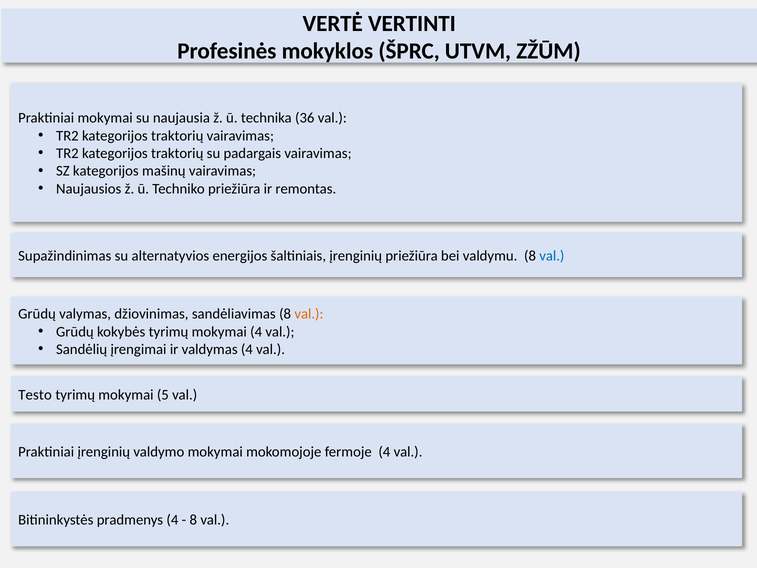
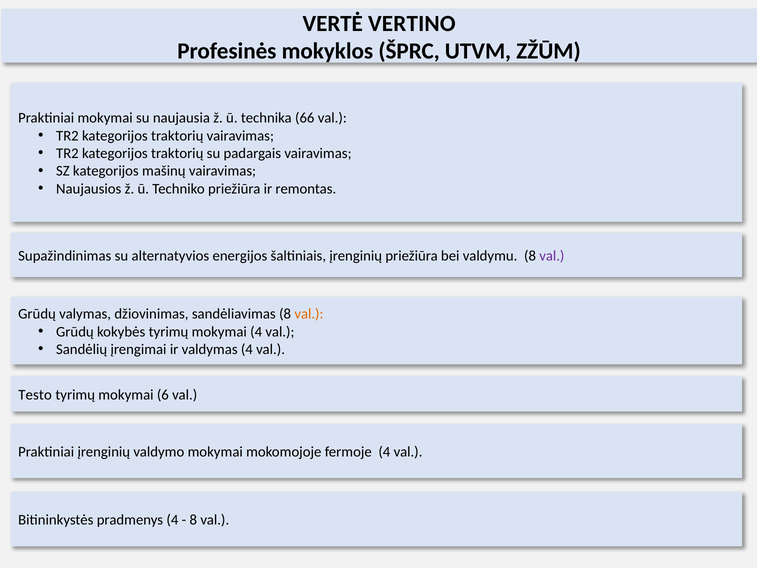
VERTINTI: VERTINTI -> VERTINO (412, 23)
36: 36 -> 66 (305, 118)
val colour: blue -> purple (552, 256)
5: 5 -> 6 (163, 395)
